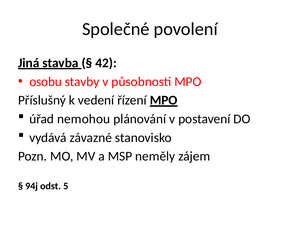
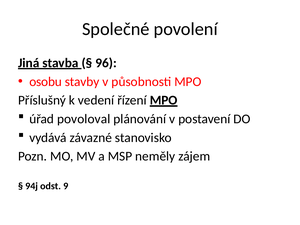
42: 42 -> 96 (106, 63)
nemohou: nemohou -> povoloval (84, 119)
5: 5 -> 9 (66, 186)
